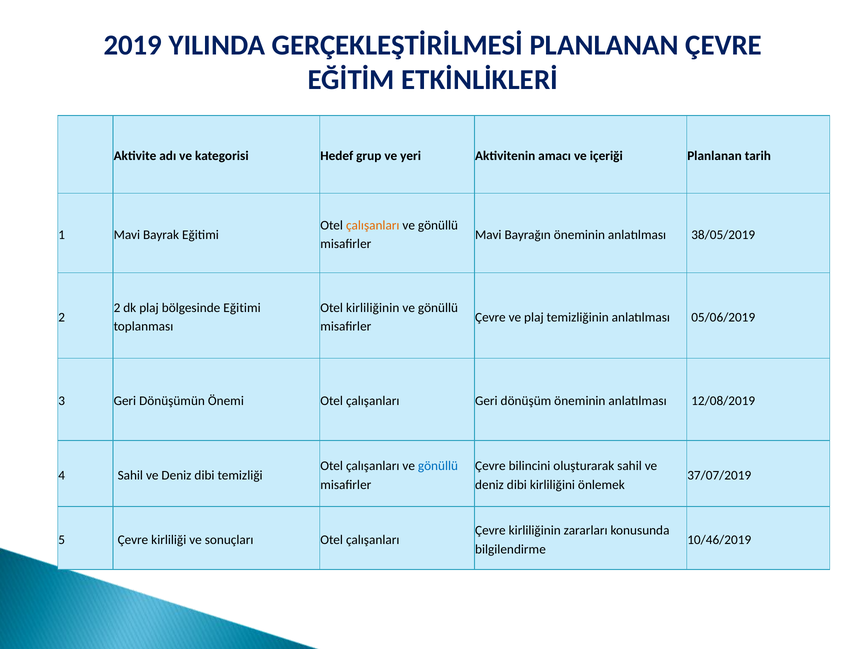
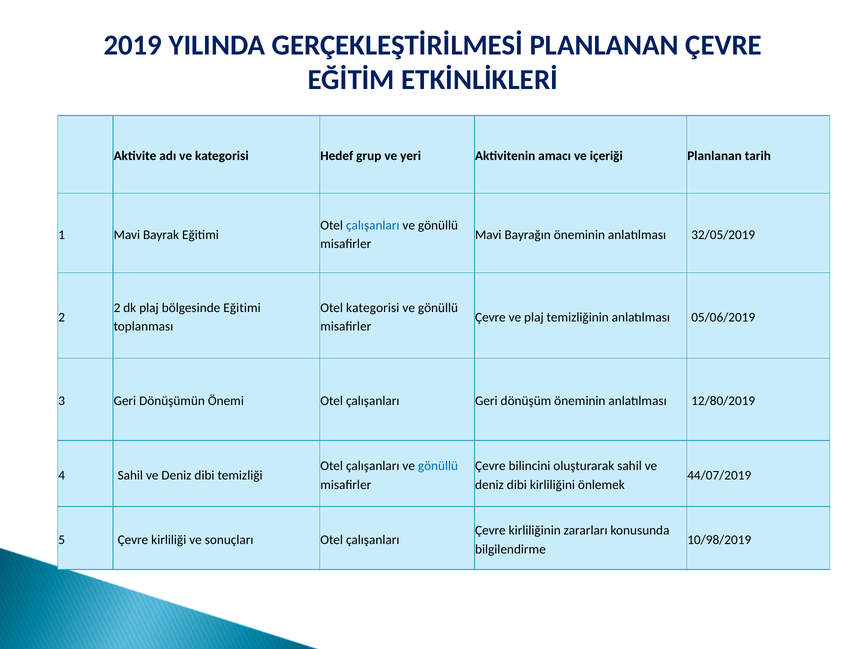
çalışanları colour: orange -> blue (373, 226)
38/05/2019: 38/05/2019 -> 32/05/2019 (723, 235)
Otel kirliliğinin: kirliliğinin -> kategorisi (373, 308)
12/08/2019: 12/08/2019 -> 12/80/2019 (723, 401)
37/07/2019: 37/07/2019 -> 44/07/2019 (719, 476)
10/46/2019: 10/46/2019 -> 10/98/2019 (719, 540)
